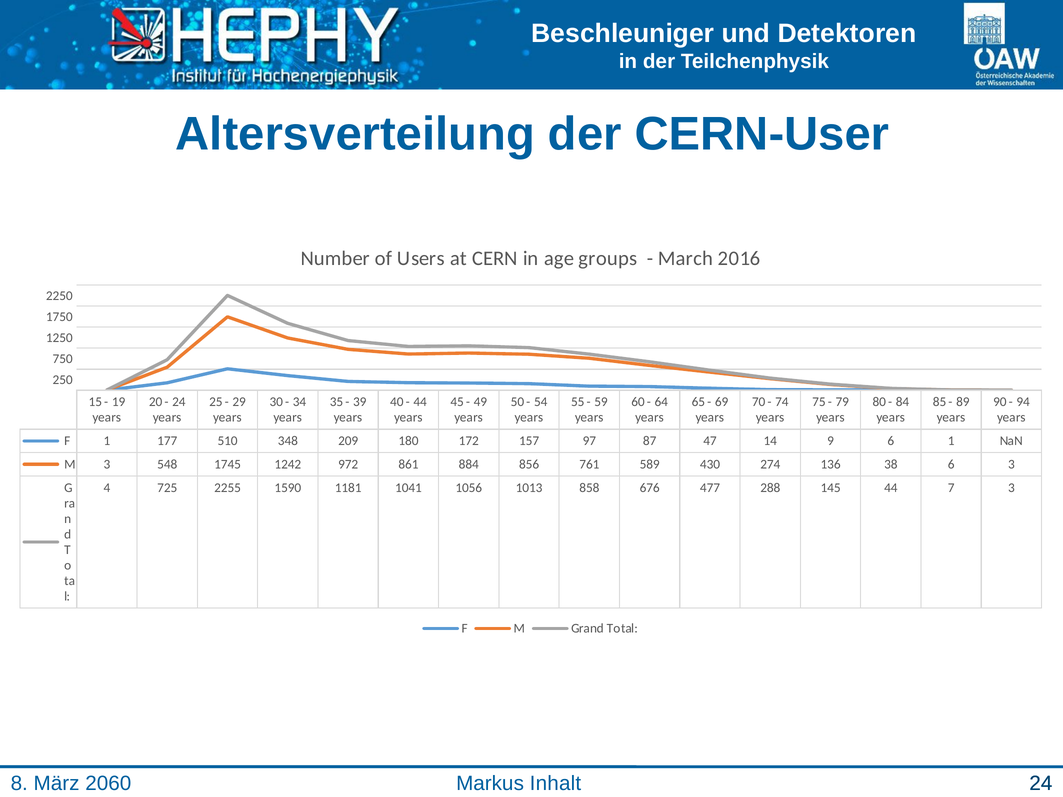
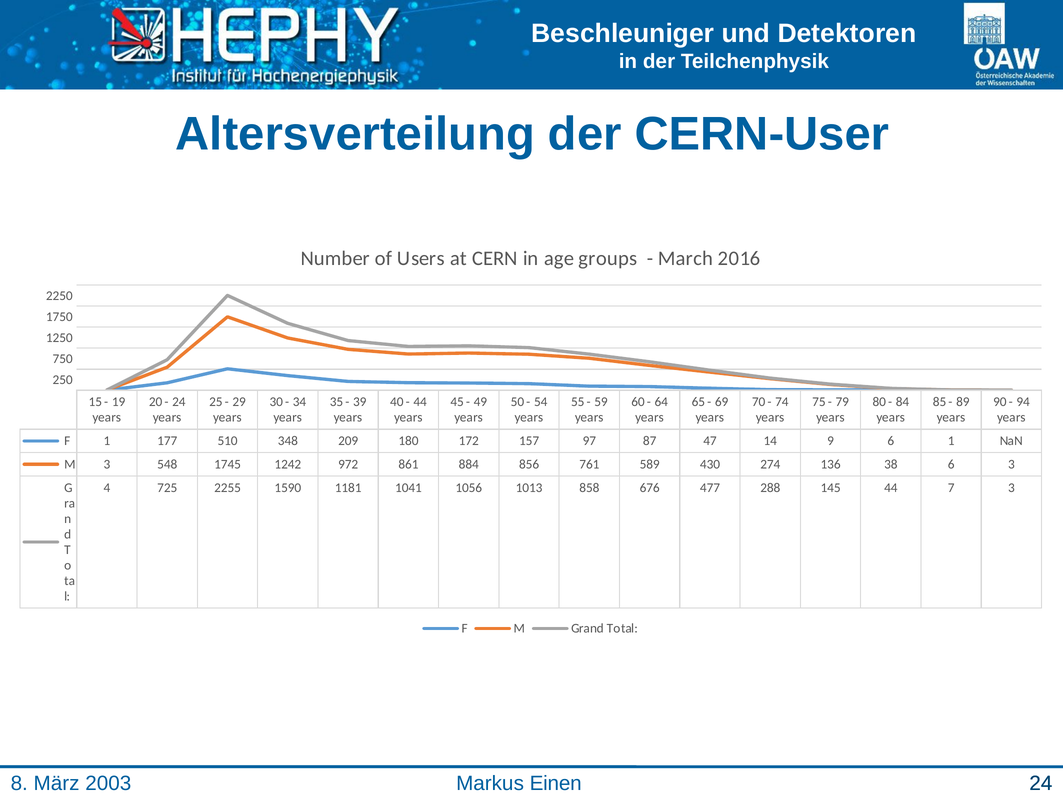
2060: 2060 -> 2003 (108, 784)
Inhalt: Inhalt -> Einen (556, 784)
